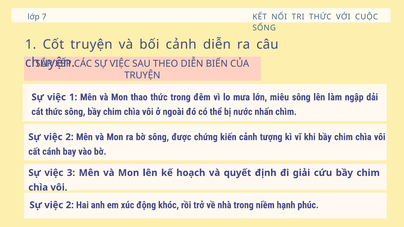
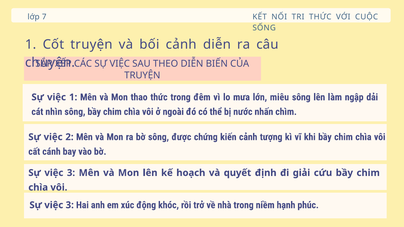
cát thức: thức -> nhìn (54, 112)
2: 2 -> 3 (70, 205)
